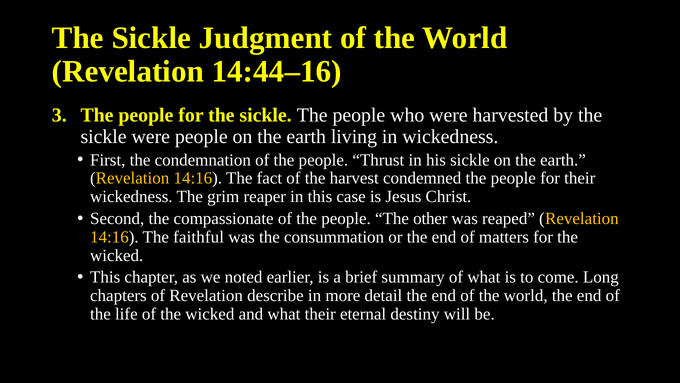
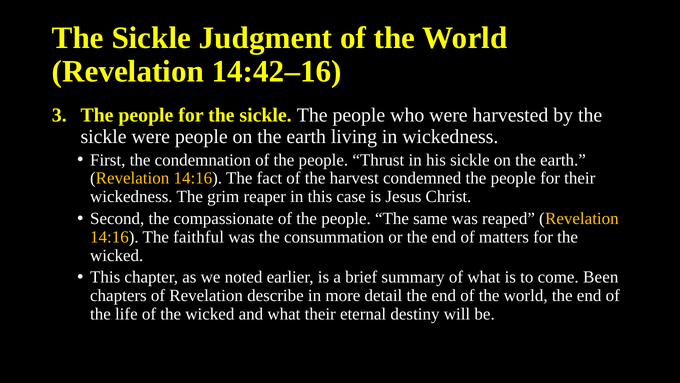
14:44–16: 14:44–16 -> 14:42–16 (277, 71)
other: other -> same (430, 218)
Long: Long -> Been (601, 277)
